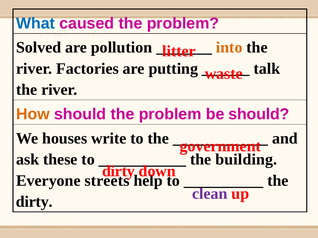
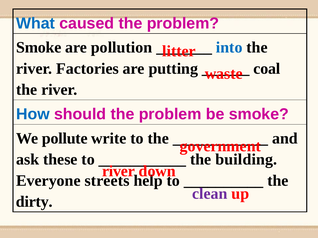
Solved: Solved -> Smoke (39, 48)
into colour: orange -> blue (229, 48)
talk: talk -> coal (267, 69)
How colour: orange -> blue (33, 114)
be should: should -> smoke (259, 114)
houses: houses -> pollute (65, 139)
dirty: dirty -> river (118, 172)
